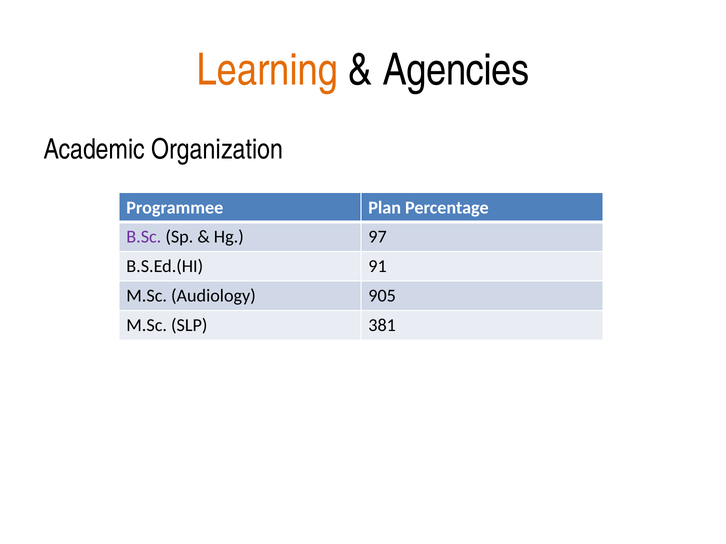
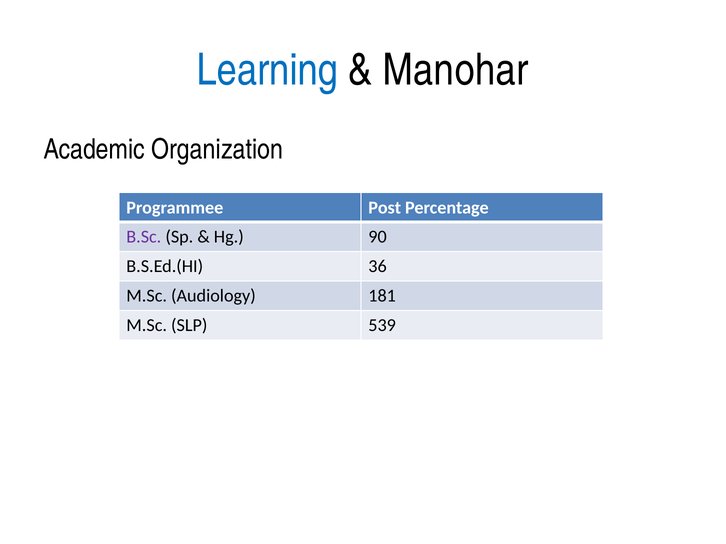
Learning colour: orange -> blue (267, 70)
Agencies: Agencies -> Manohar (456, 70)
Plan: Plan -> Post (385, 208)
97: 97 -> 90 (378, 237)
91: 91 -> 36 (378, 267)
905: 905 -> 181 (382, 296)
381: 381 -> 539 (382, 326)
